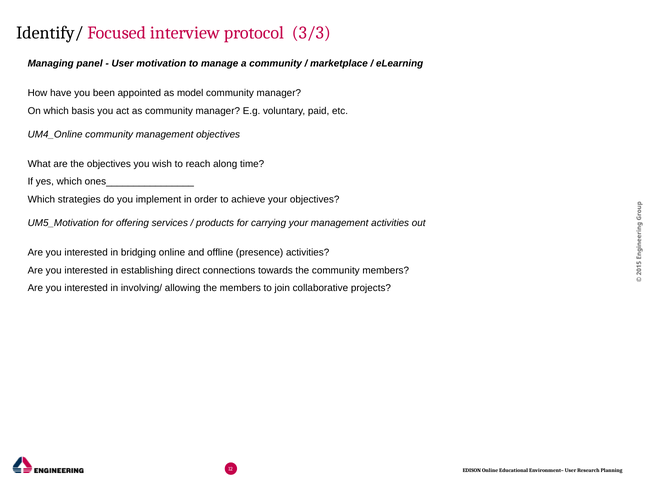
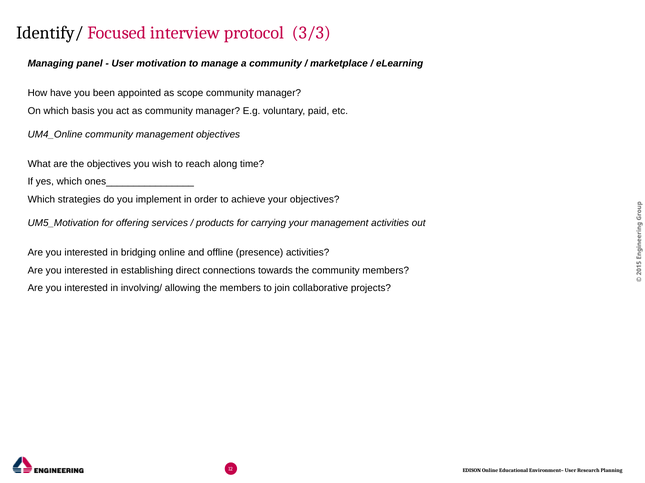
model: model -> scope (190, 93)
